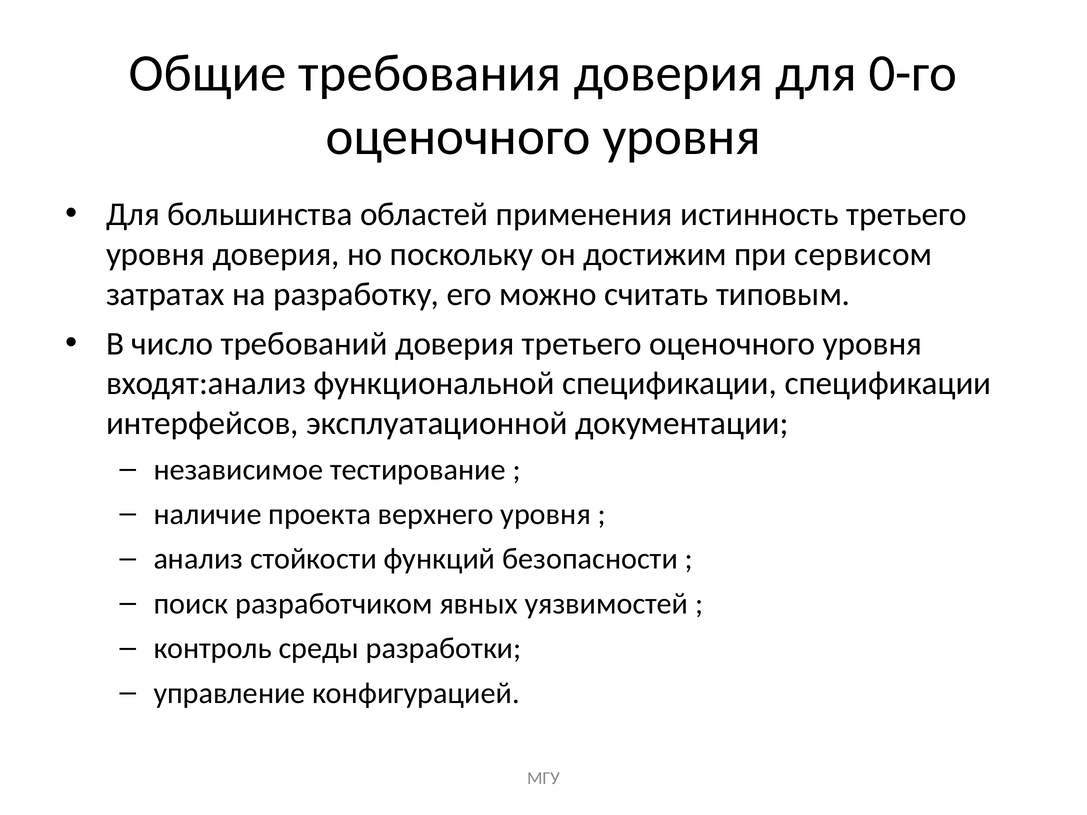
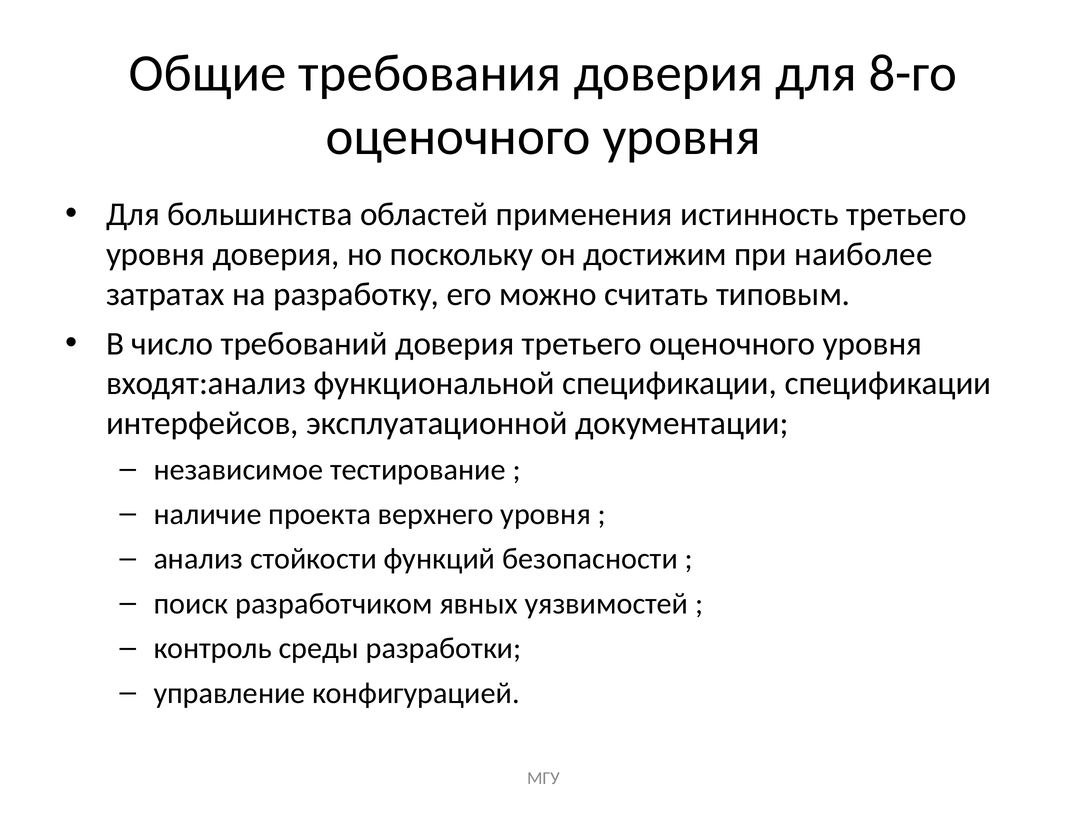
0-го: 0-го -> 8-го (913, 73)
сервисом: сервисом -> наиболее (863, 254)
